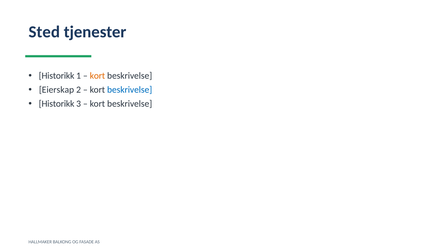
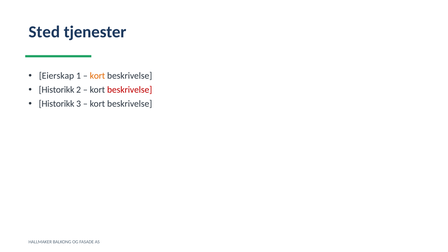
Historikk: Historikk -> Eierskap (57, 76)
Eierskap: Eierskap -> Historikk (57, 90)
beskrivelse colour: blue -> red (130, 90)
